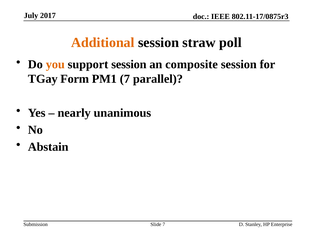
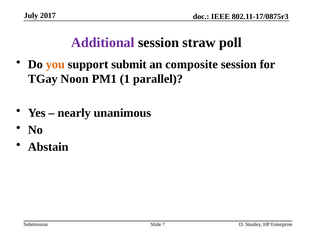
Additional colour: orange -> purple (103, 43)
support session: session -> submit (129, 65)
Form: Form -> Noon (75, 79)
PM1 7: 7 -> 1 (125, 79)
